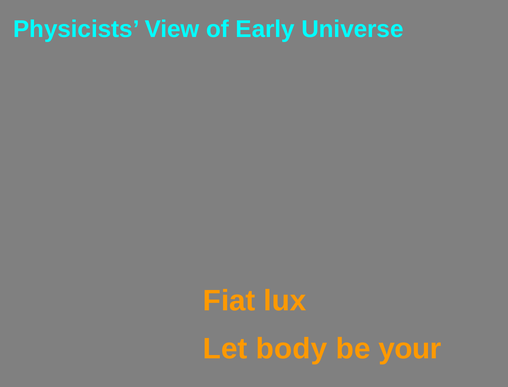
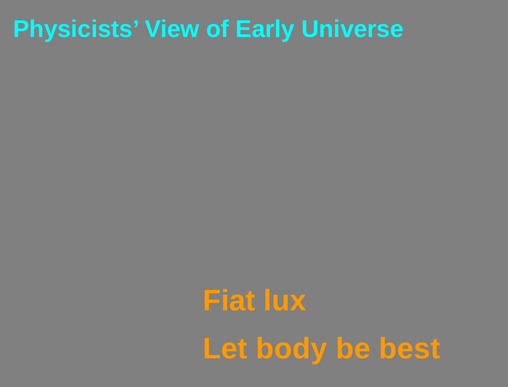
your: your -> best (410, 349)
